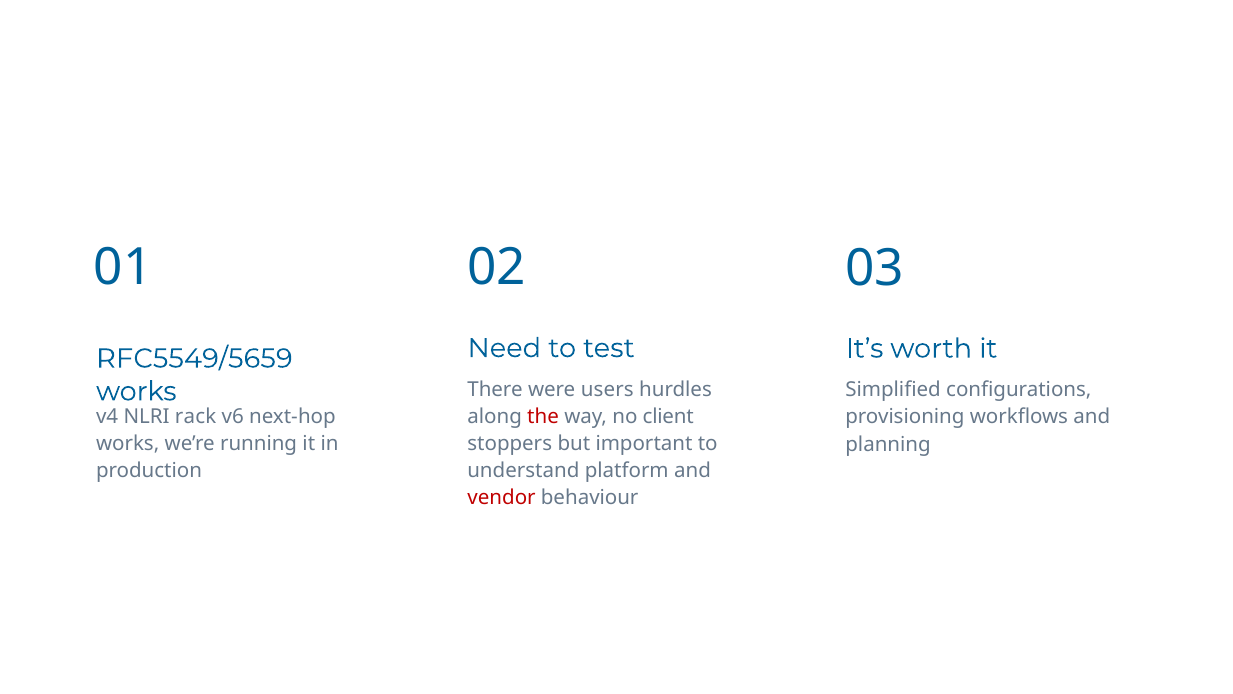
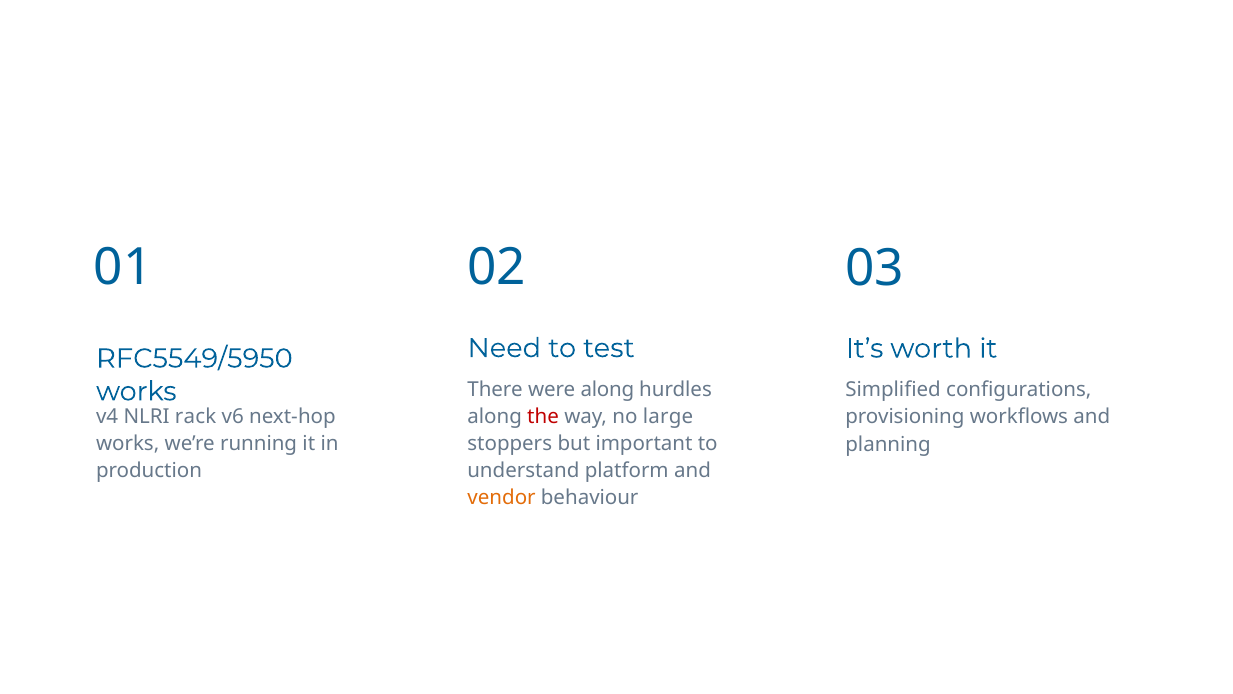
RFC5549/5659: RFC5549/5659 -> RFC5549/5950 (194, 358)
were users: users -> along (607, 389)
client: client -> large (668, 416)
vendor colour: red -> orange (502, 498)
